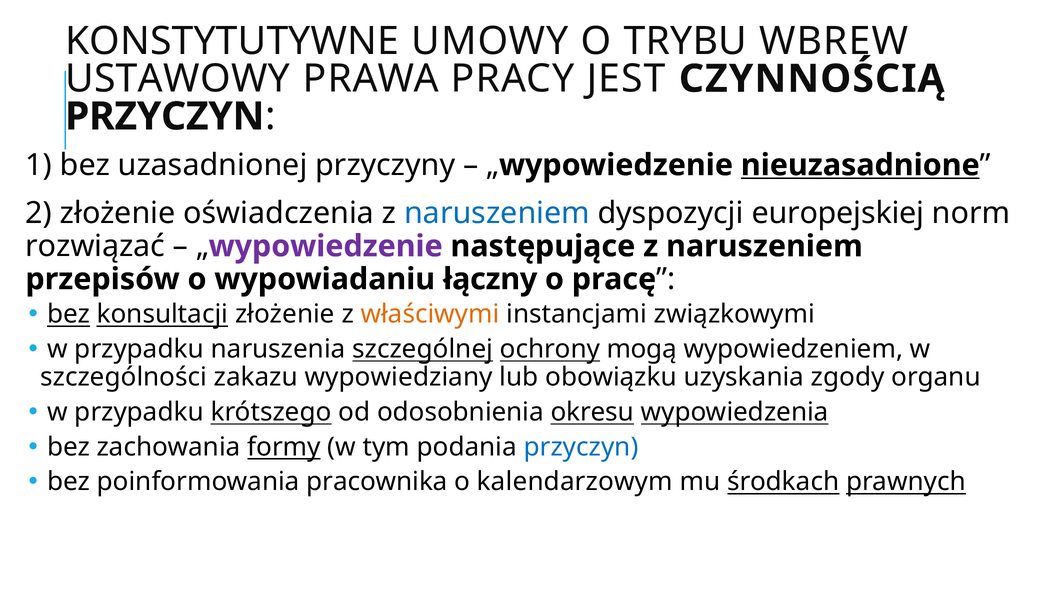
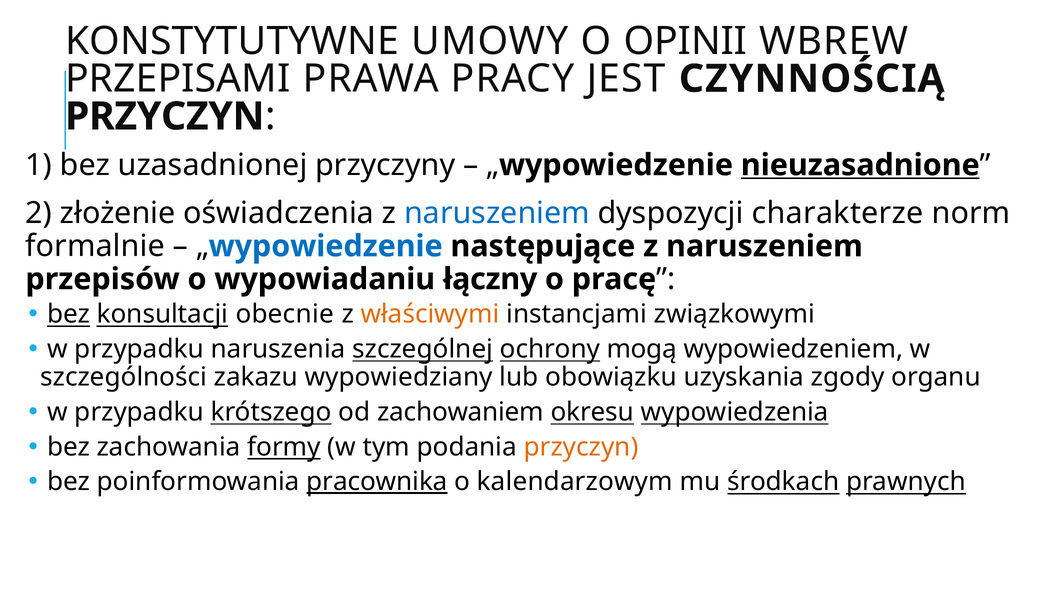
TRYBU: TRYBU -> OPINII (685, 41)
USTAWOWY: USTAWOWY -> PRZEPISAMI (178, 79)
europejskiej: europejskiej -> charakterze (838, 213)
rozwiązać: rozwiązać -> formalnie (95, 246)
wypowiedzenie colour: purple -> blue (326, 246)
konsultacji złożenie: złożenie -> obecnie (285, 314)
odosobnienia: odosobnienia -> zachowaniem (461, 412)
przyczyn colour: blue -> orange (581, 446)
pracownika underline: none -> present (377, 481)
